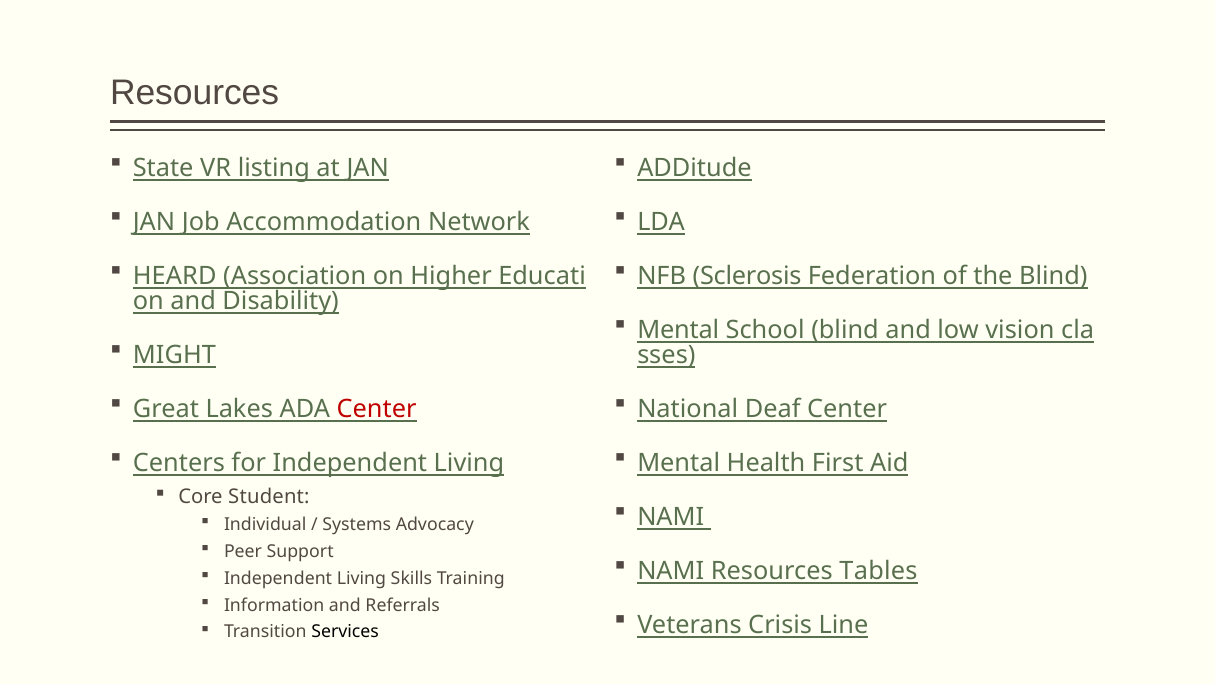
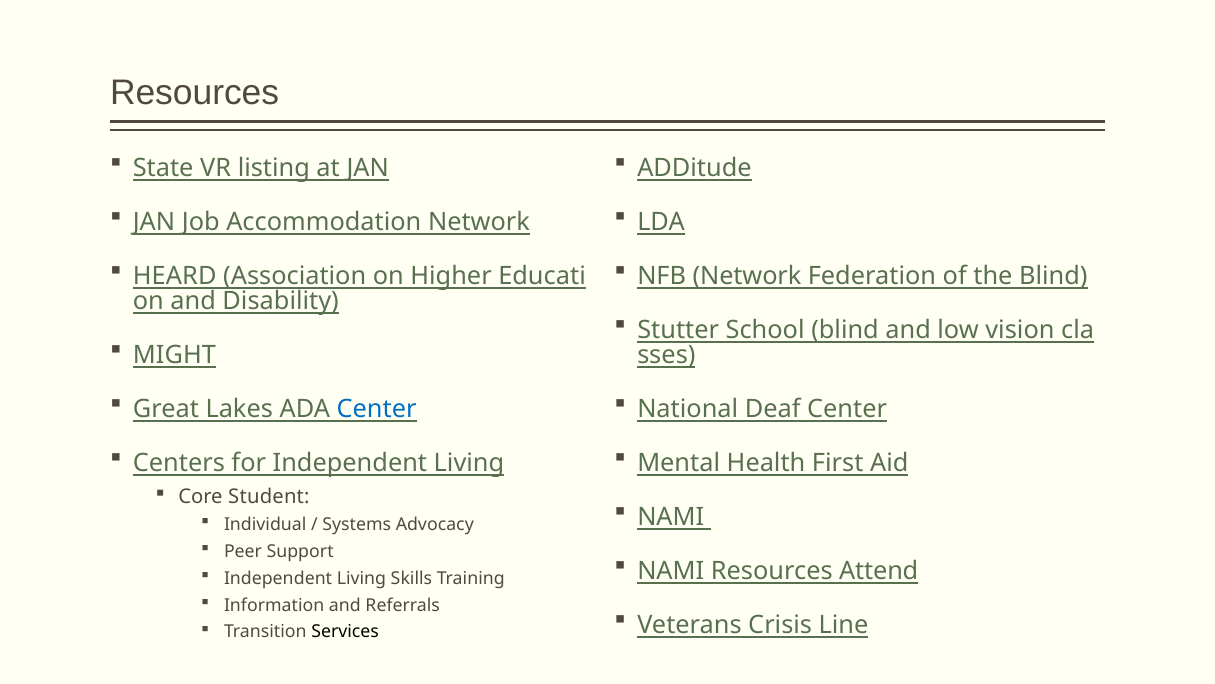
NFB Sclerosis: Sclerosis -> Network (747, 276)
Mental: Mental -> Stutter (678, 330)
Center colour: red -> blue (377, 409)
Tables: Tables -> Attend (879, 571)
